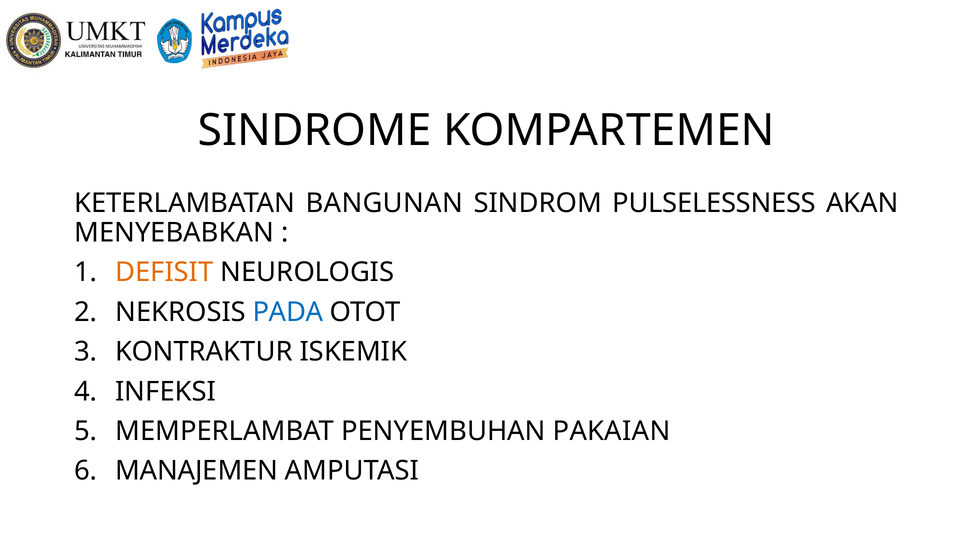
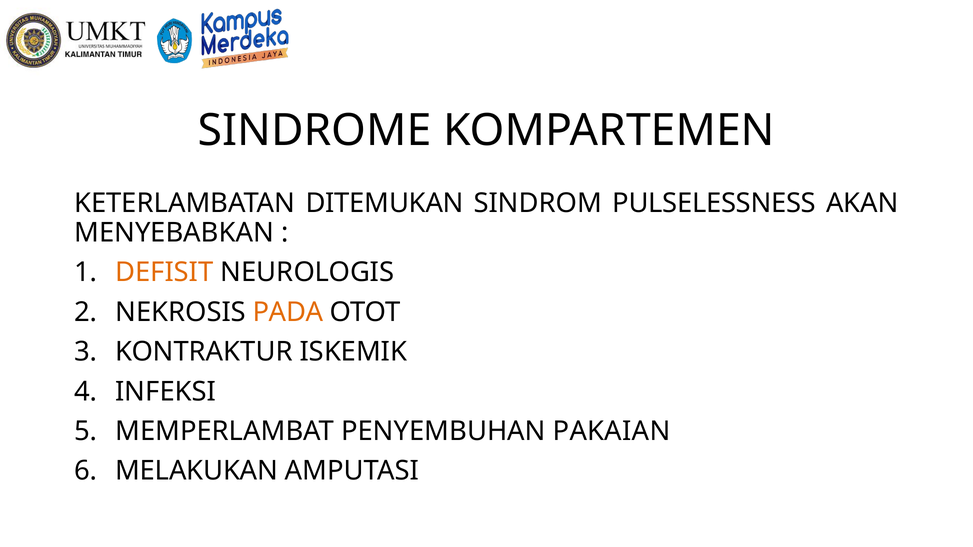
BANGUNAN: BANGUNAN -> DITEMUKAN (385, 203)
PADA colour: blue -> orange (288, 312)
MANAJEMEN: MANAJEMEN -> MELAKUKAN (197, 471)
